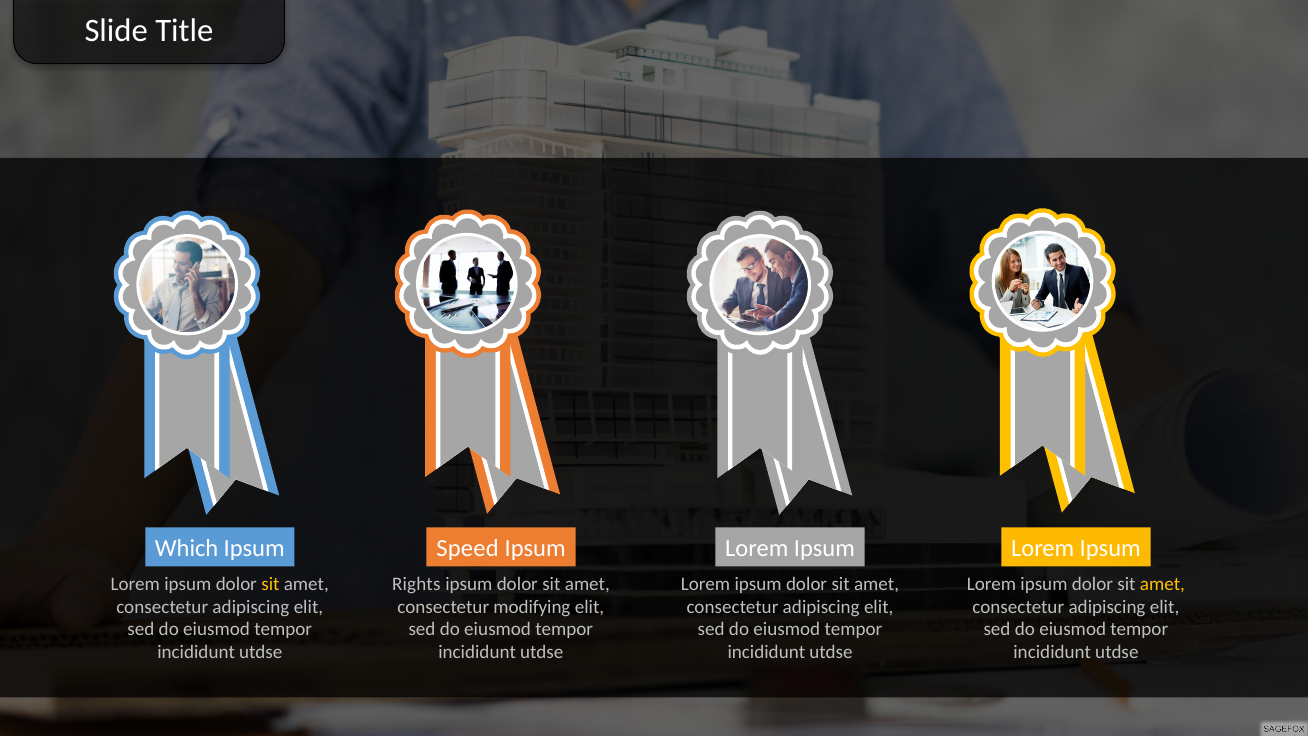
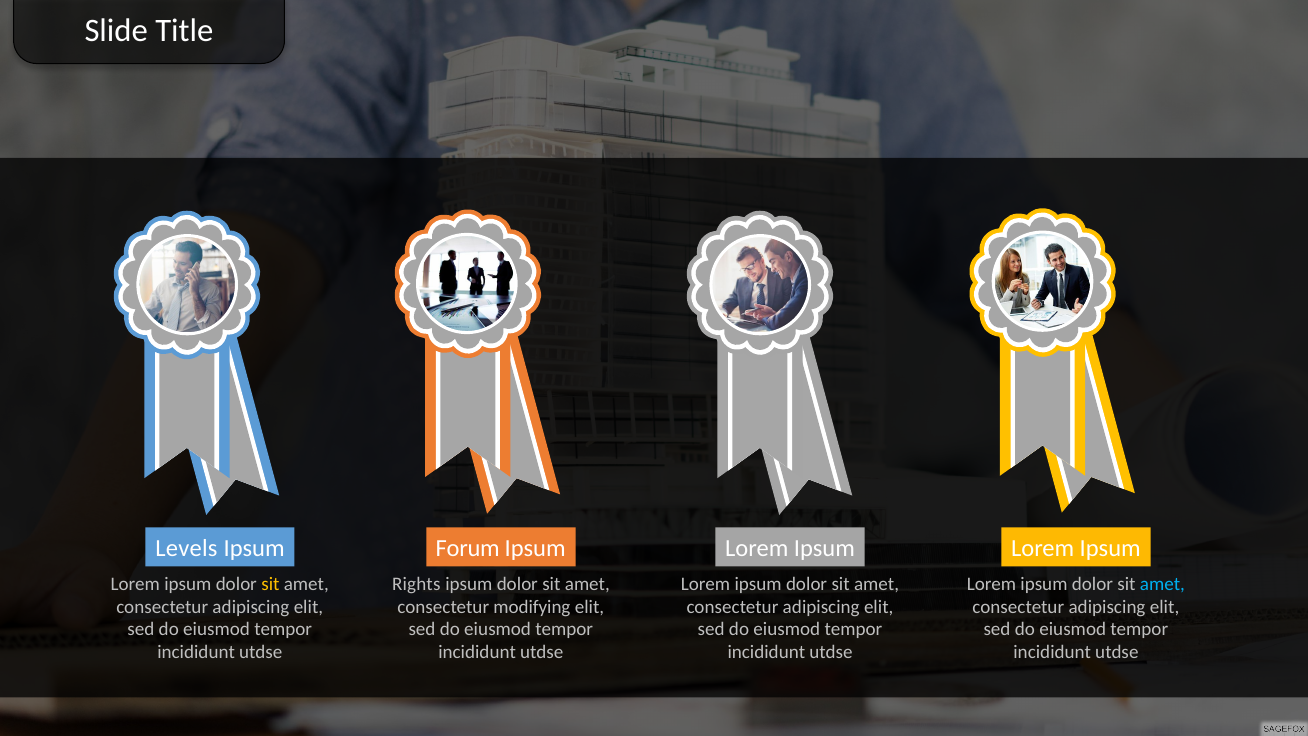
Which: Which -> Levels (186, 548)
Speed: Speed -> Forum (468, 548)
amet colour: yellow -> light blue (1162, 584)
